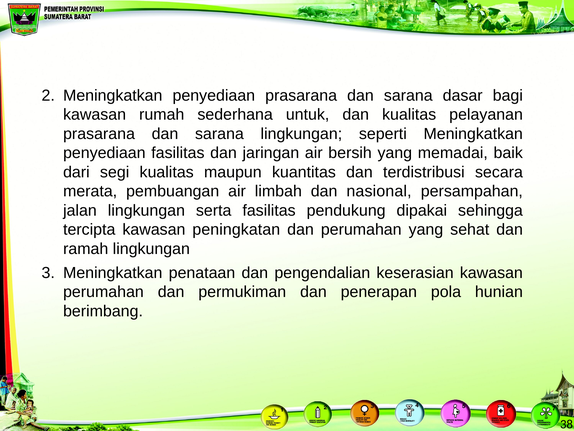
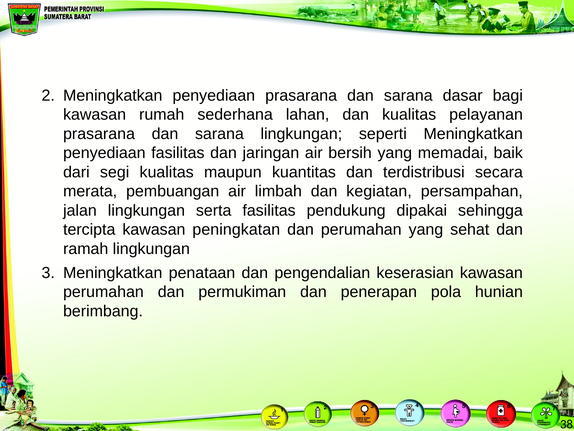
untuk: untuk -> lahan (308, 115)
nasional: nasional -> kegiatan (379, 191)
